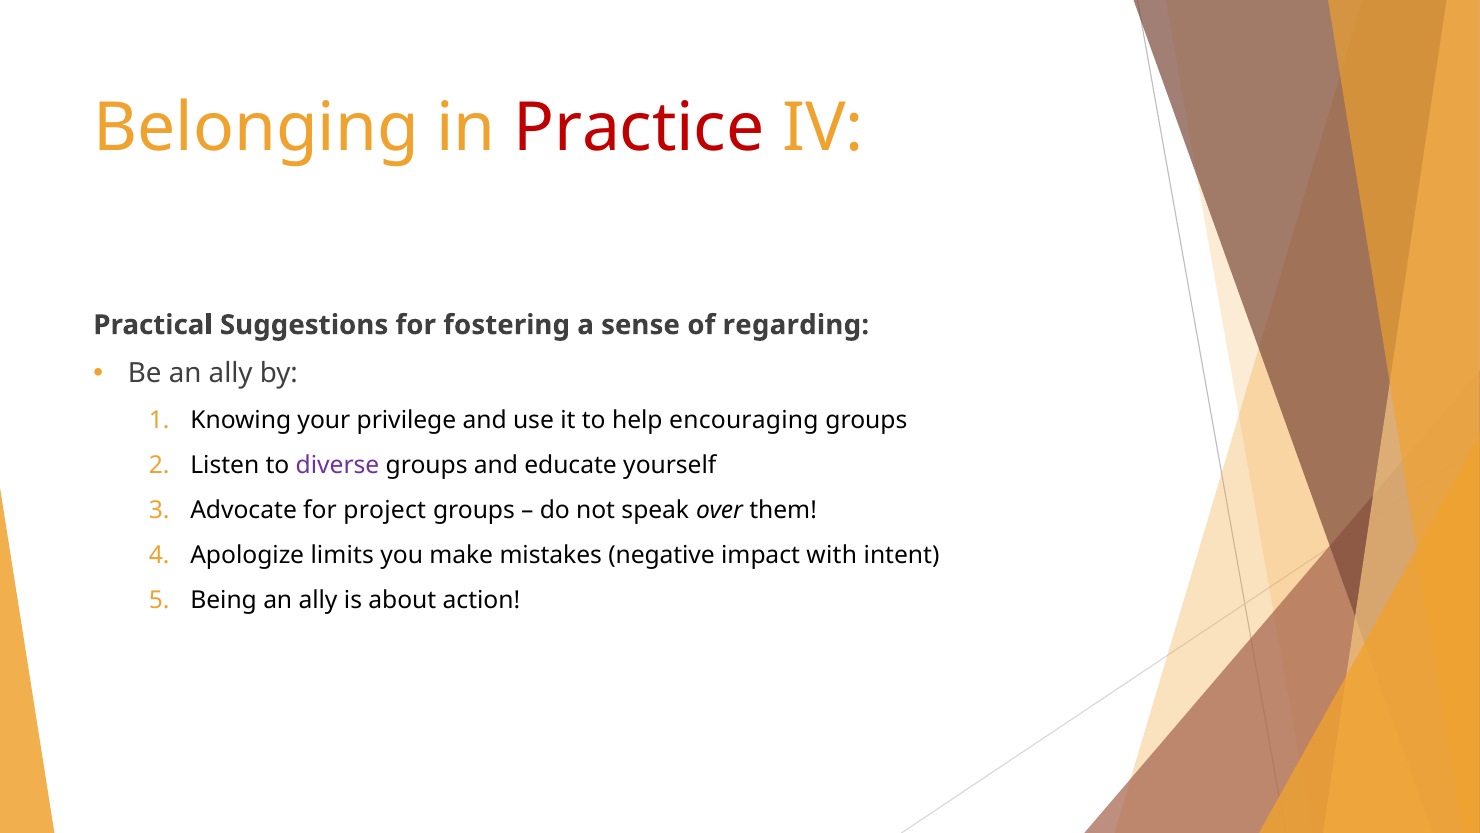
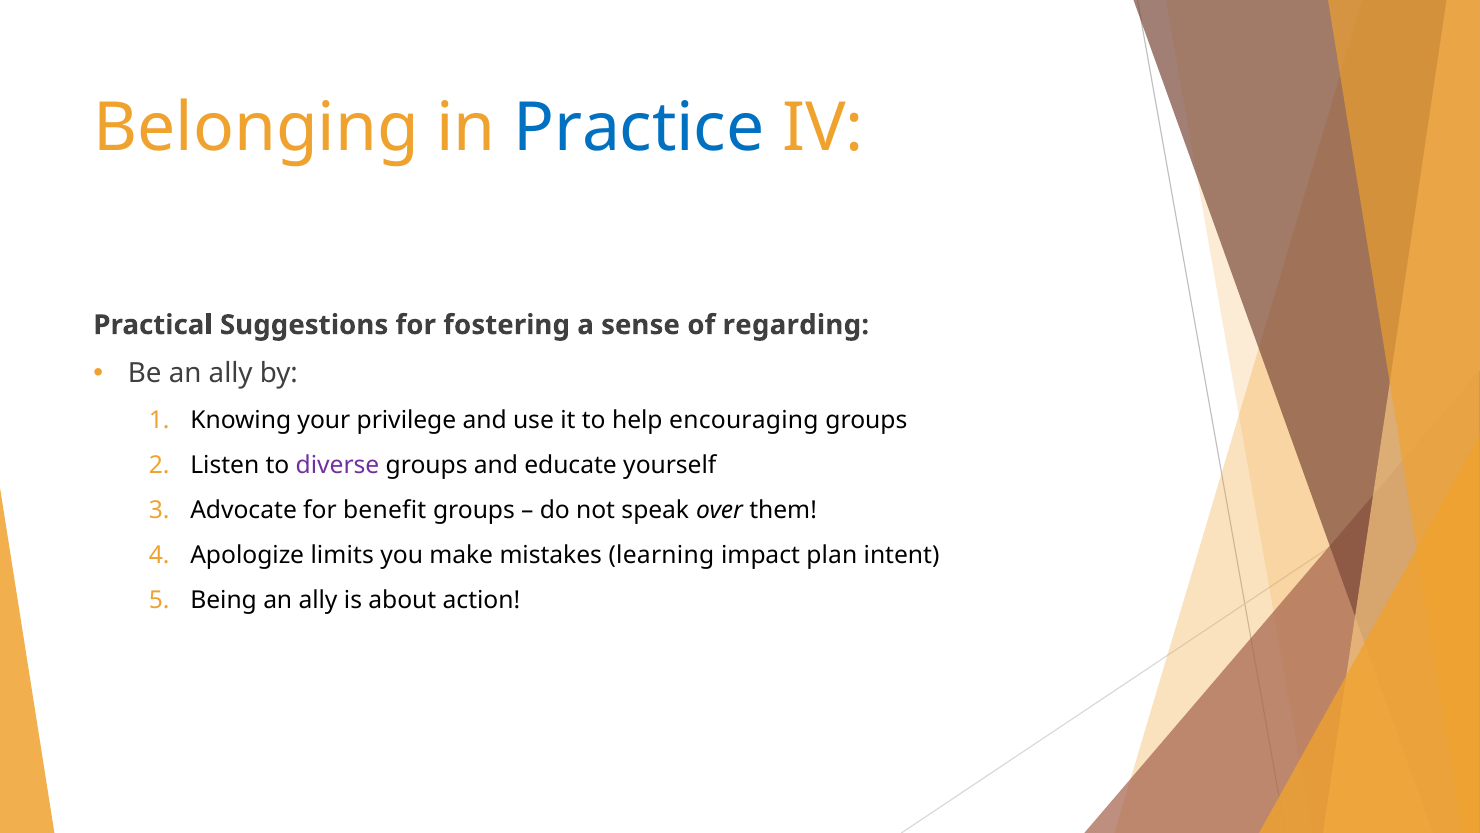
Practice colour: red -> blue (639, 128)
project: project -> benefit (385, 510)
negative: negative -> learning (661, 555)
with: with -> plan (832, 555)
